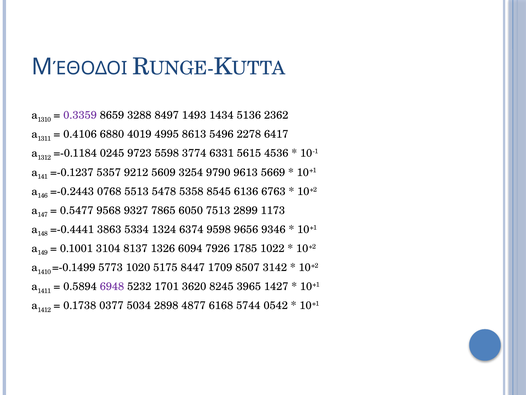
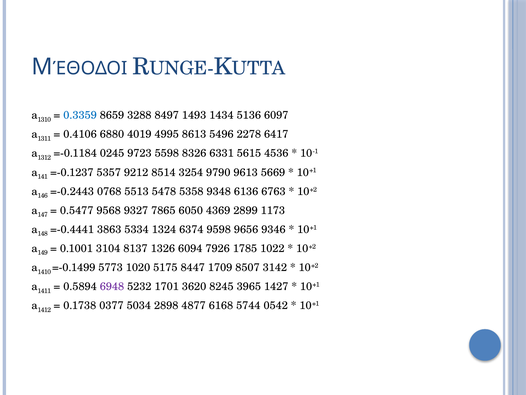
0.3359 colour: purple -> blue (80, 115)
2362: 2362 -> 6097 (276, 115)
3774: 3774 -> 8326 (194, 153)
5609: 5609 -> 8514 (164, 172)
8545: 8545 -> 9348 (219, 191)
7513: 7513 -> 4369 (218, 210)
